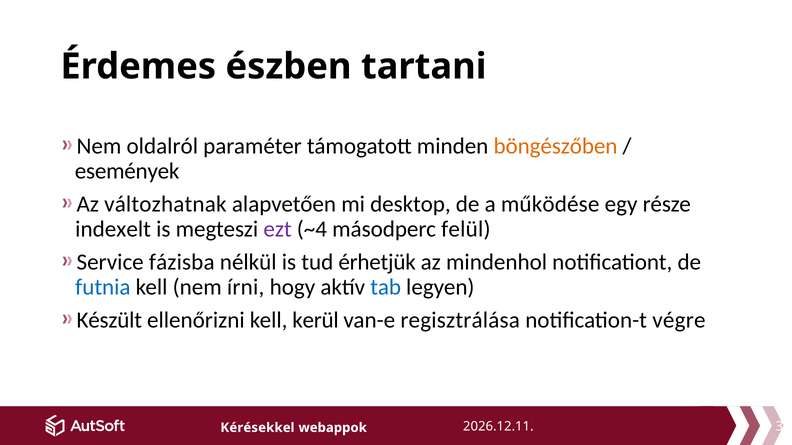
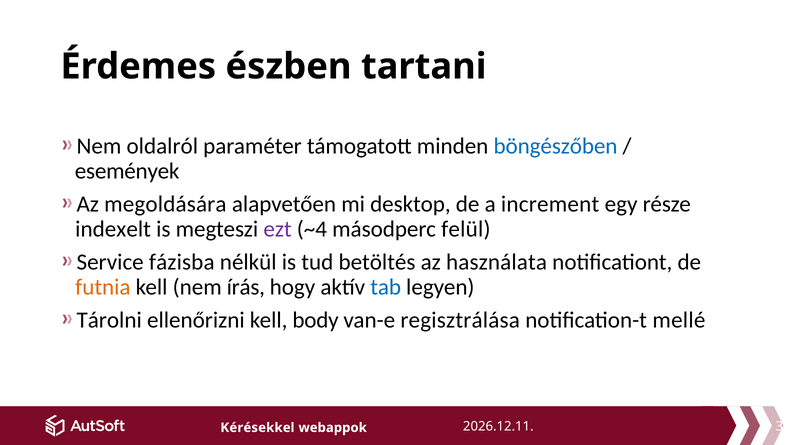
böngészőben colour: orange -> blue (556, 146)
változhatnak: változhatnak -> megoldására (165, 204)
működése: működése -> increment (550, 204)
érhetjük: érhetjük -> betöltés (377, 262)
mindenhol: mindenhol -> használata (497, 262)
futnia colour: blue -> orange (103, 287)
írni: írni -> írás (246, 287)
Készült: Készült -> Tárolni (109, 321)
kerül: kerül -> body (316, 321)
végre: végre -> mellé (679, 321)
